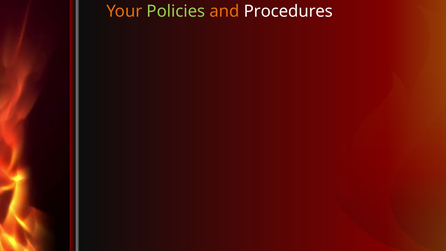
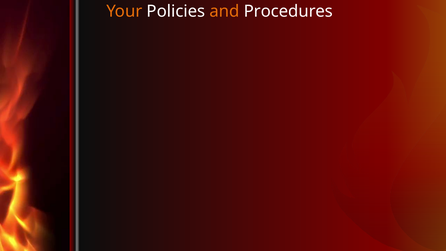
Policies colour: light green -> white (176, 11)
